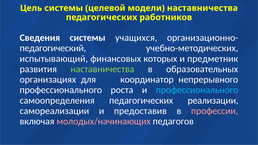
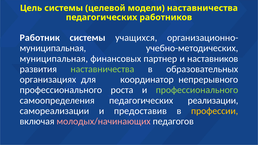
Сведения: Сведения -> Работник (40, 38)
педагогический: педагогический -> муниципальная (53, 48)
испытывающий: испытывающий -> муниципальная (54, 59)
которых: которых -> партнер (160, 59)
предметник: предметник -> наставников (213, 59)
профессионального colour: light blue -> light green (197, 90)
профессии colour: pink -> yellow (215, 111)
